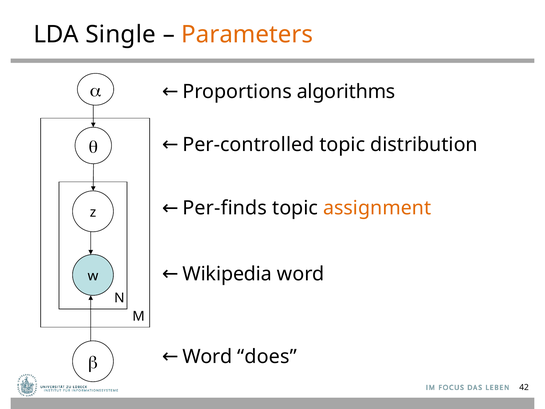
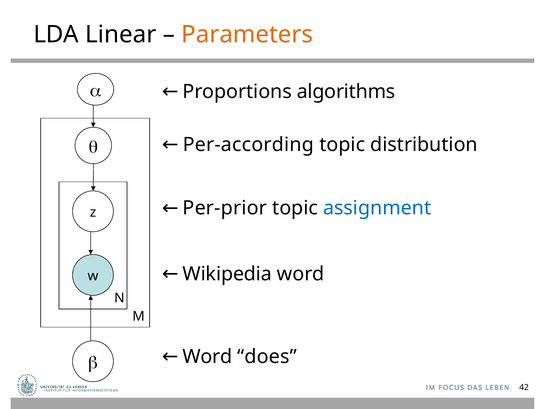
Single: Single -> Linear (121, 34)
Per-controlled: Per-controlled -> Per-according (248, 144)
Per-finds: Per-finds -> Per-prior (225, 208)
assignment colour: orange -> blue (377, 208)
